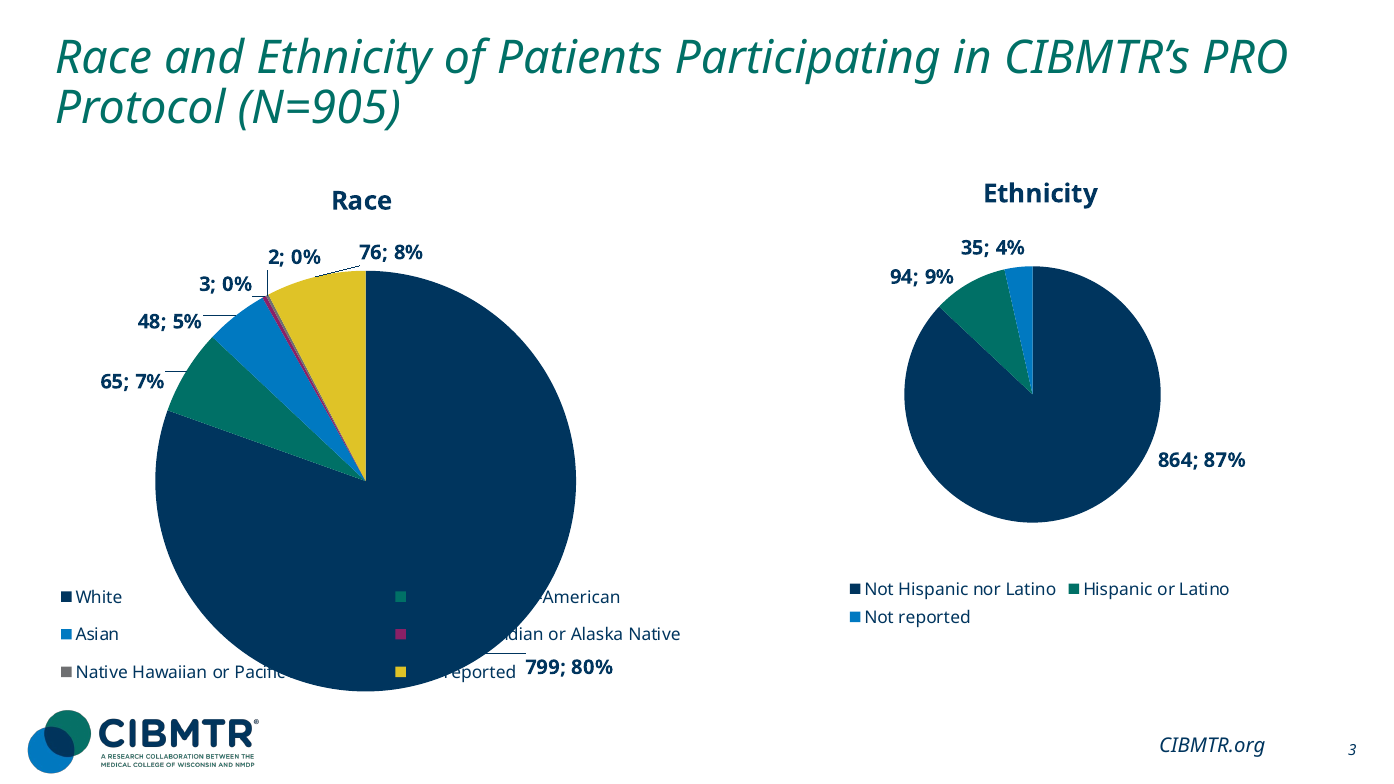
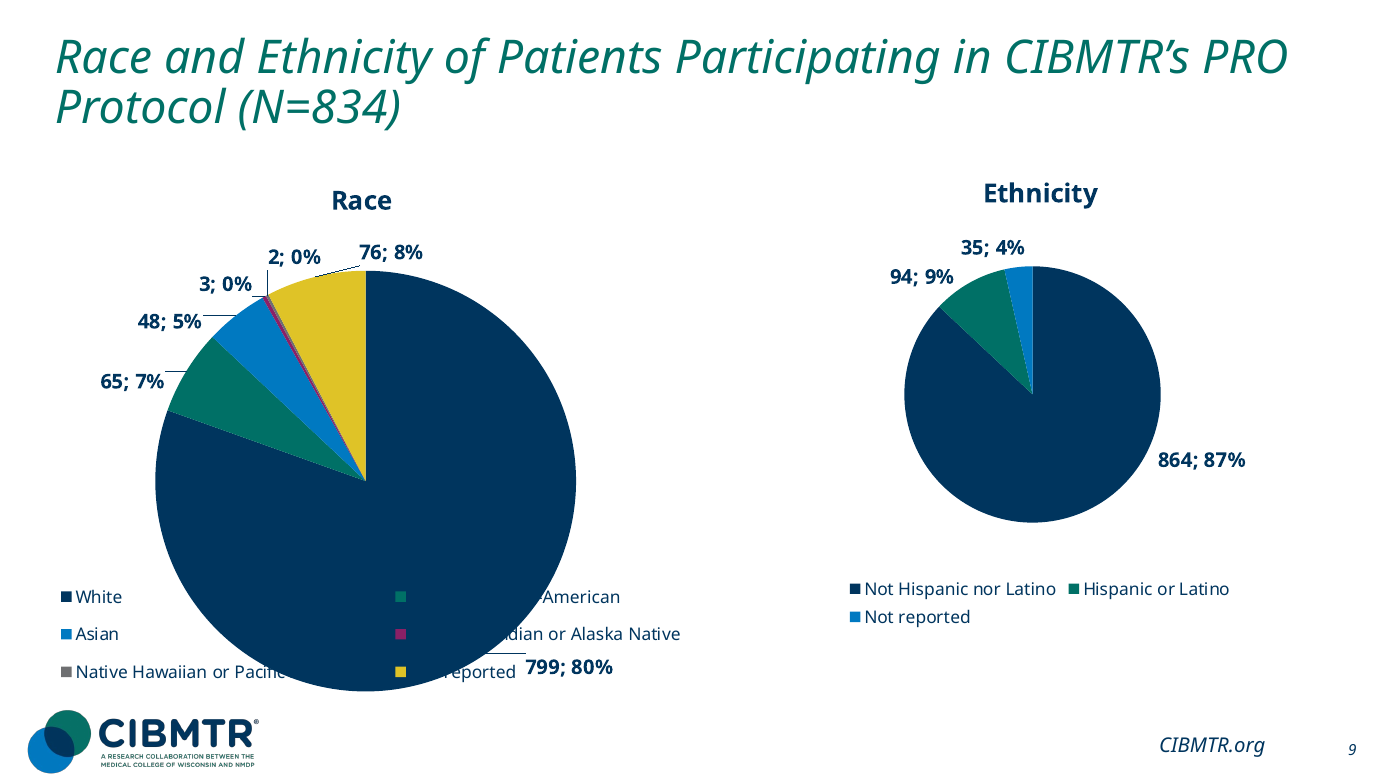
N=905: N=905 -> N=834 (319, 109)
CIBMTR.org 3: 3 -> 9 (1352, 751)
